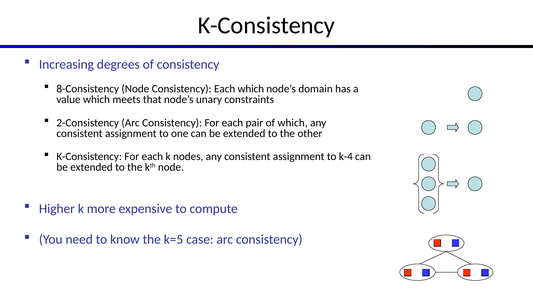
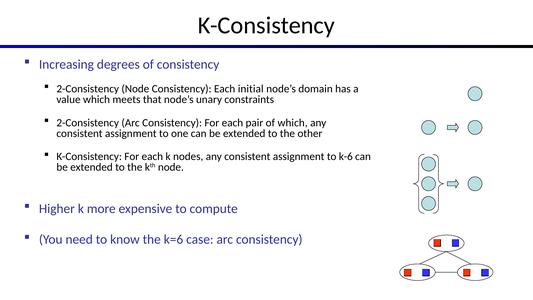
8-Consistency: 8-Consistency -> 2-Consistency (88, 89)
Each which: which -> initial (251, 89)
k-4: k-4 -> k-6 (346, 156)
k=5: k=5 -> k=6 (173, 239)
